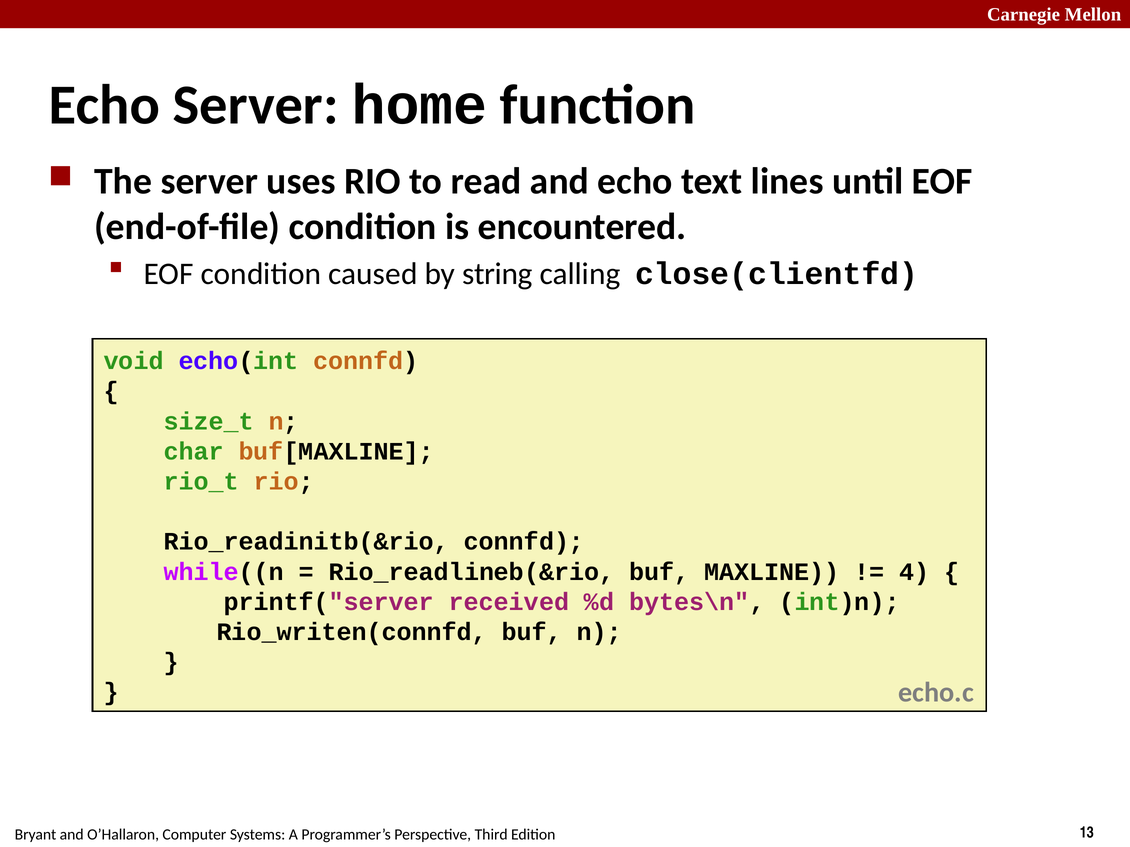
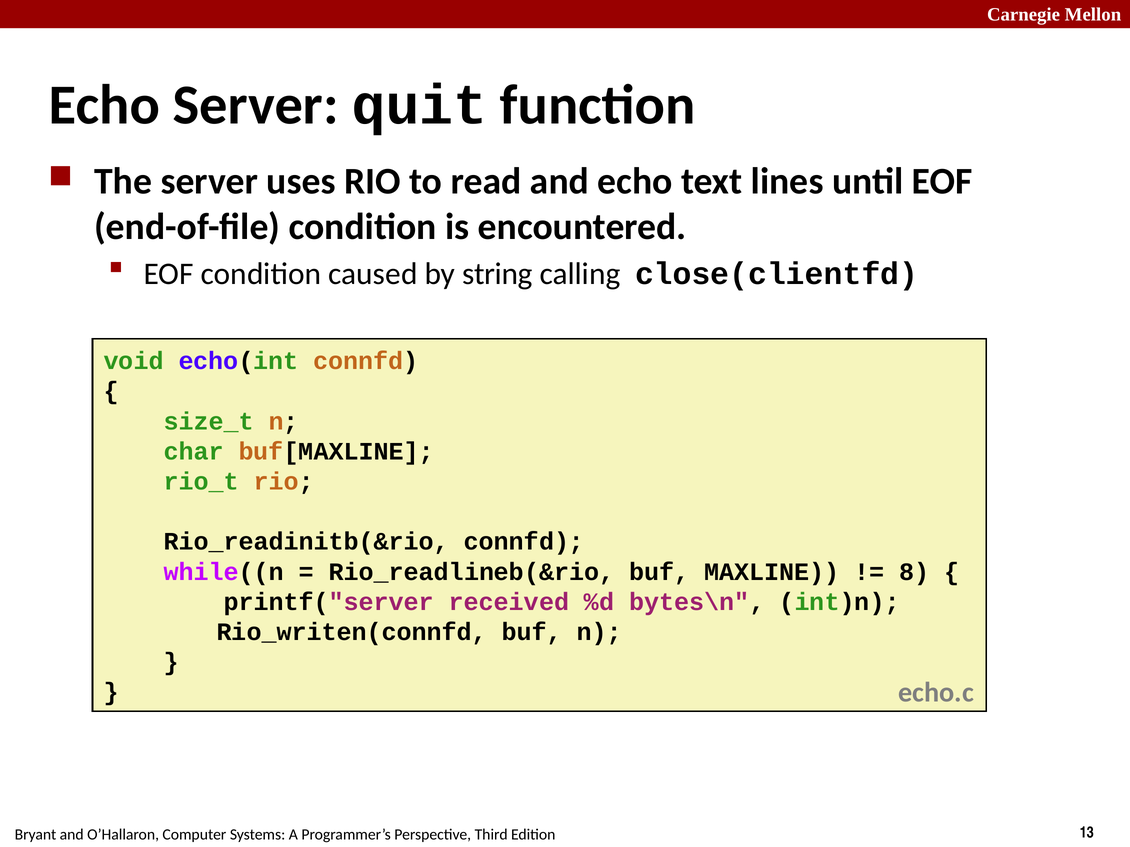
home: home -> quit (419, 105)
4: 4 -> 8 (914, 572)
